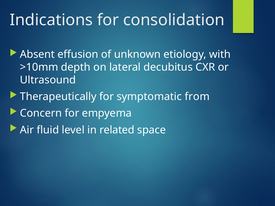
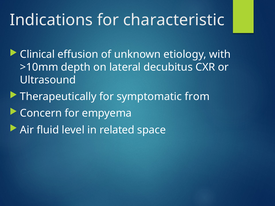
consolidation: consolidation -> characteristic (174, 20)
Absent: Absent -> Clinical (37, 54)
